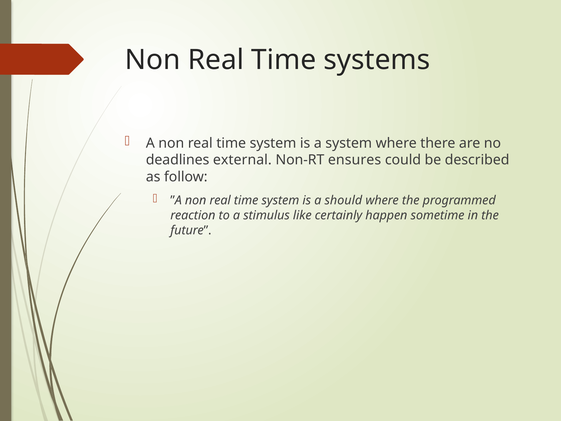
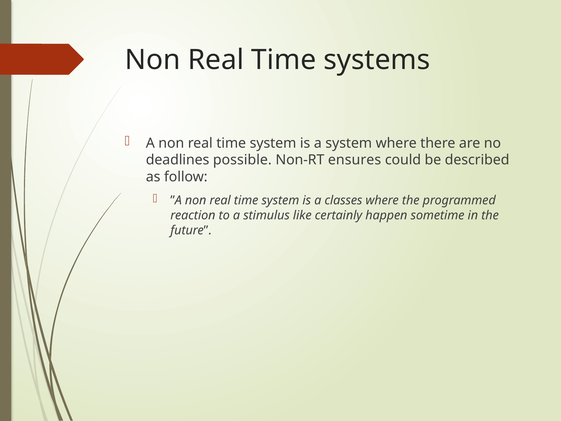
external: external -> possible (242, 160)
should: should -> classes (343, 200)
